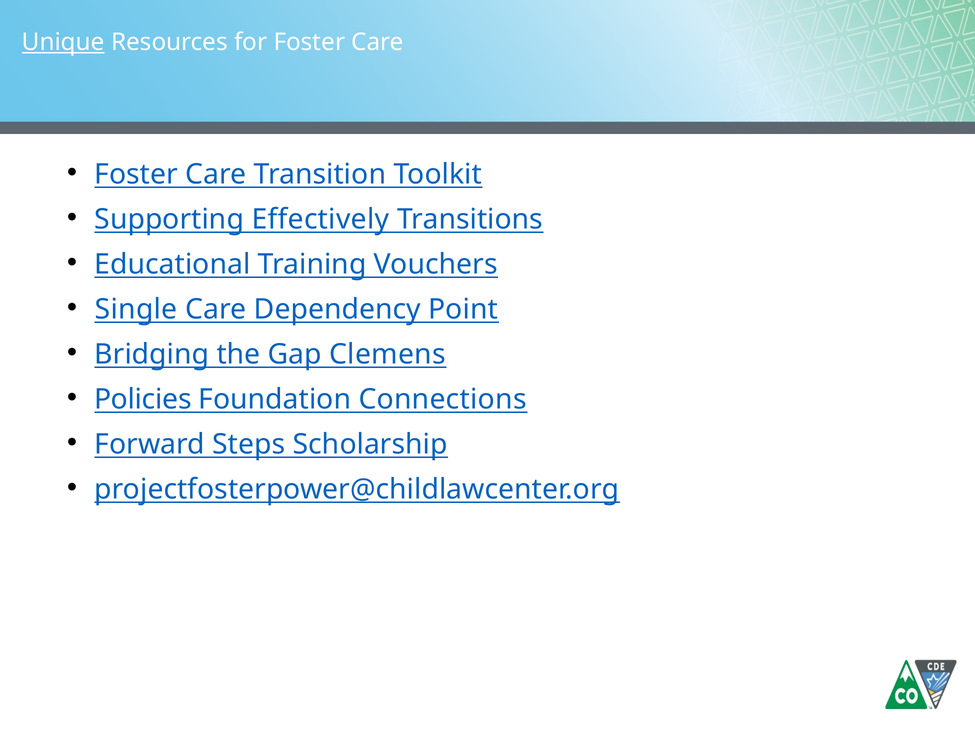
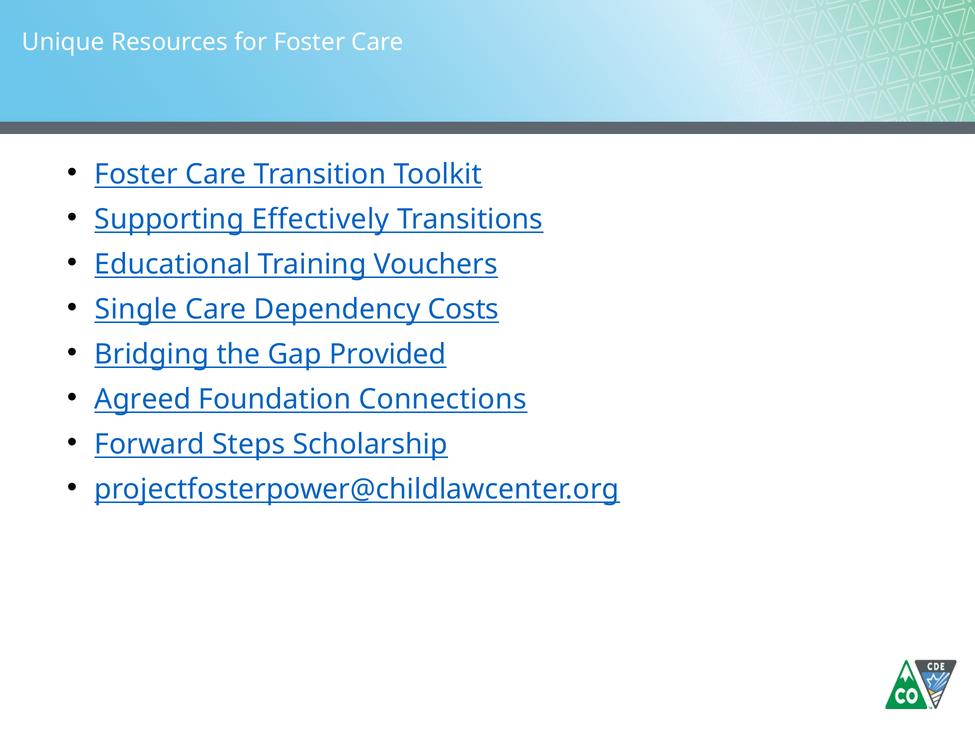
Unique underline: present -> none (63, 42)
Point: Point -> Costs (463, 310)
Clemens: Clemens -> Provided (388, 355)
Policies: Policies -> Agreed (143, 400)
